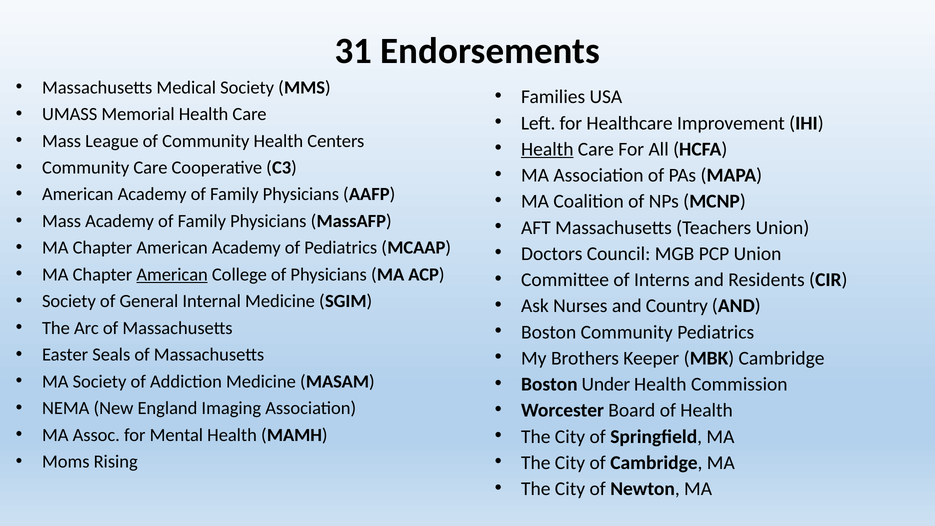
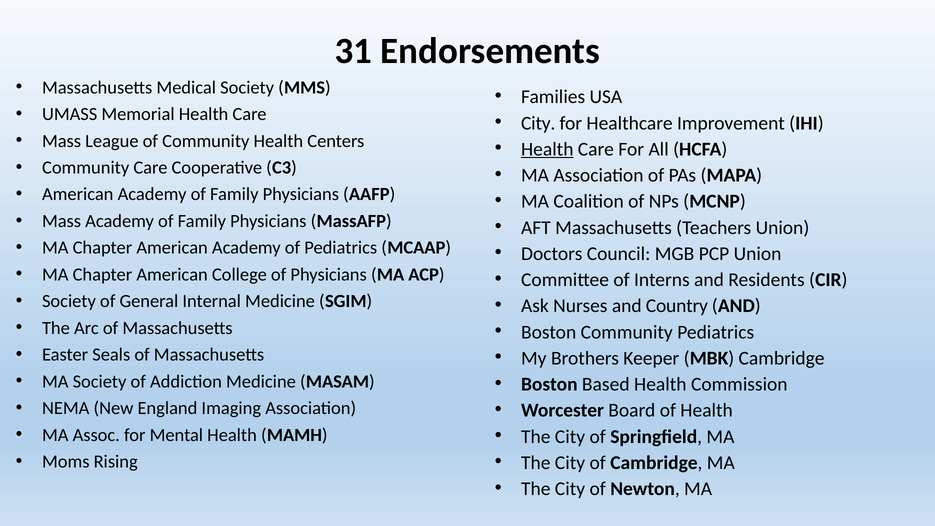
Left: Left -> City (538, 123)
American underline: present -> none (172, 275)
Under: Under -> Based (606, 384)
